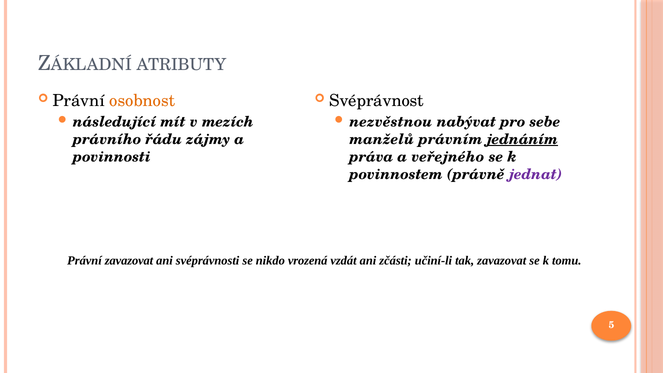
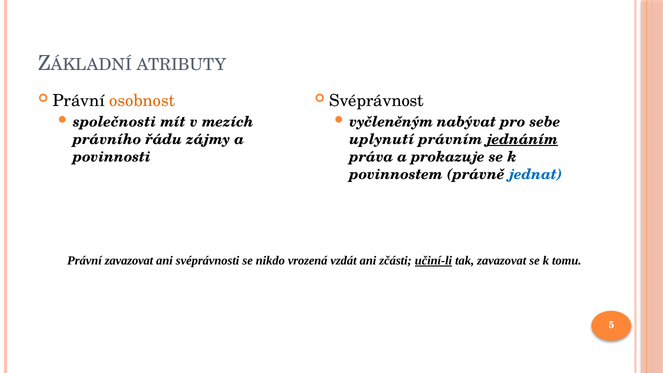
následující: následující -> společnosti (114, 122)
nezvěstnou: nezvěstnou -> vyčleněným (391, 122)
manželů: manželů -> uplynutí (382, 139)
veřejného: veřejného -> prokazuje (448, 157)
jednat colour: purple -> blue (536, 174)
učiní-li underline: none -> present (433, 261)
